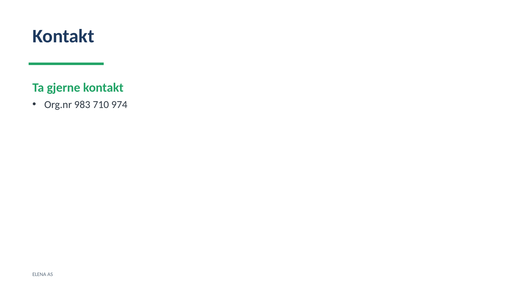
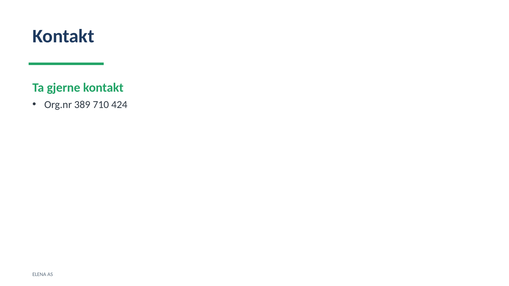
983: 983 -> 389 (82, 105)
974: 974 -> 424 (119, 105)
